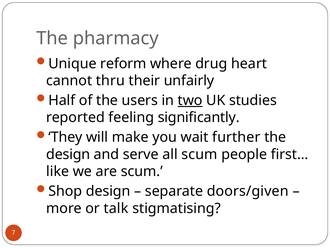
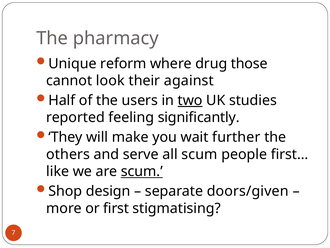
heart: heart -> those (249, 63)
thru: thru -> look (110, 80)
unfairly: unfairly -> against (189, 80)
design: design -> others (68, 154)
scum underline: none -> present (142, 171)
talk: talk -> first (116, 208)
